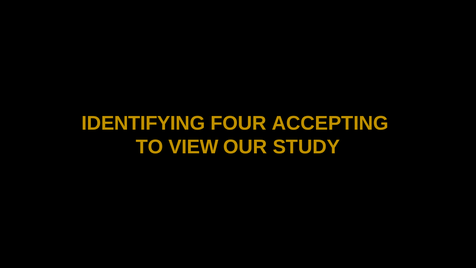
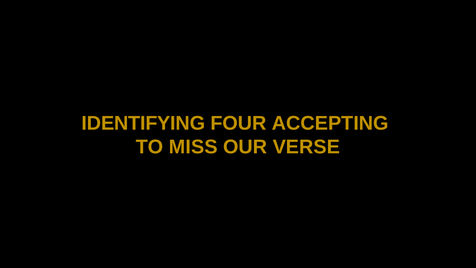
VIEW: VIEW -> MISS (193, 147)
STUDY: STUDY -> VERSE (306, 147)
